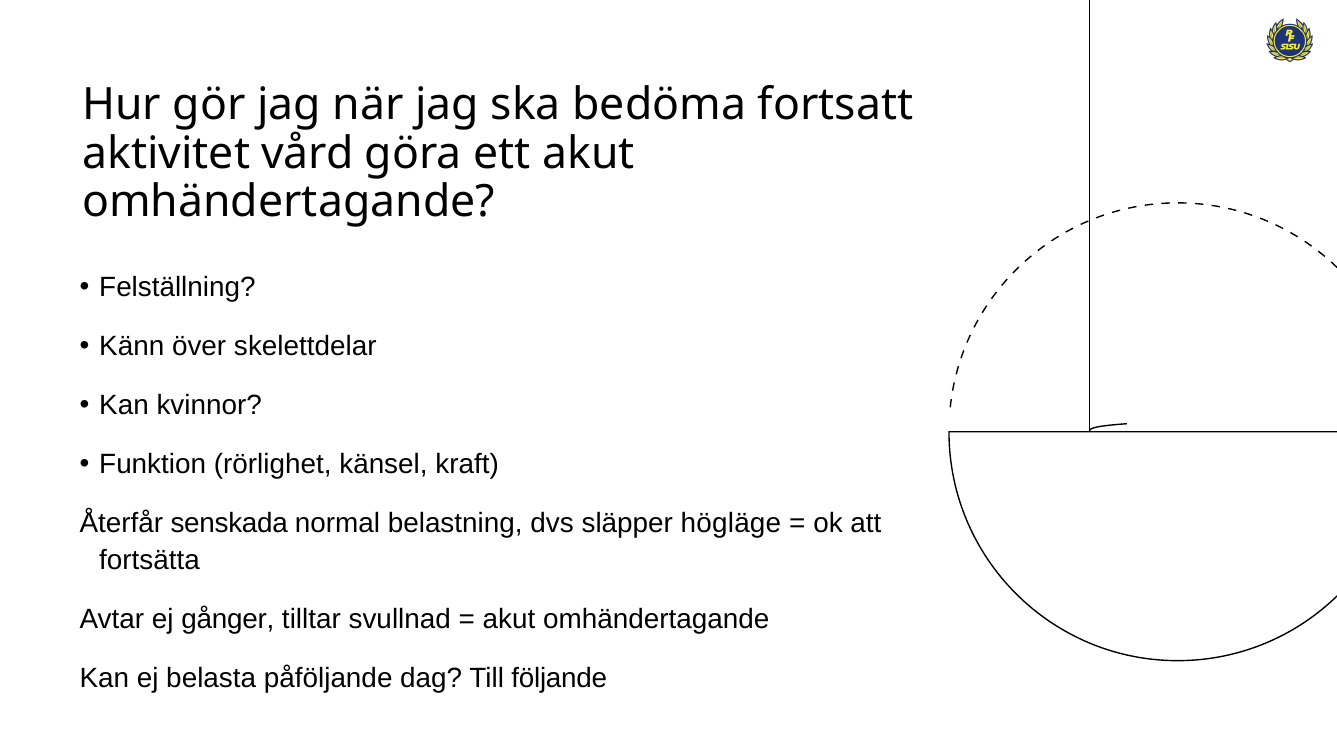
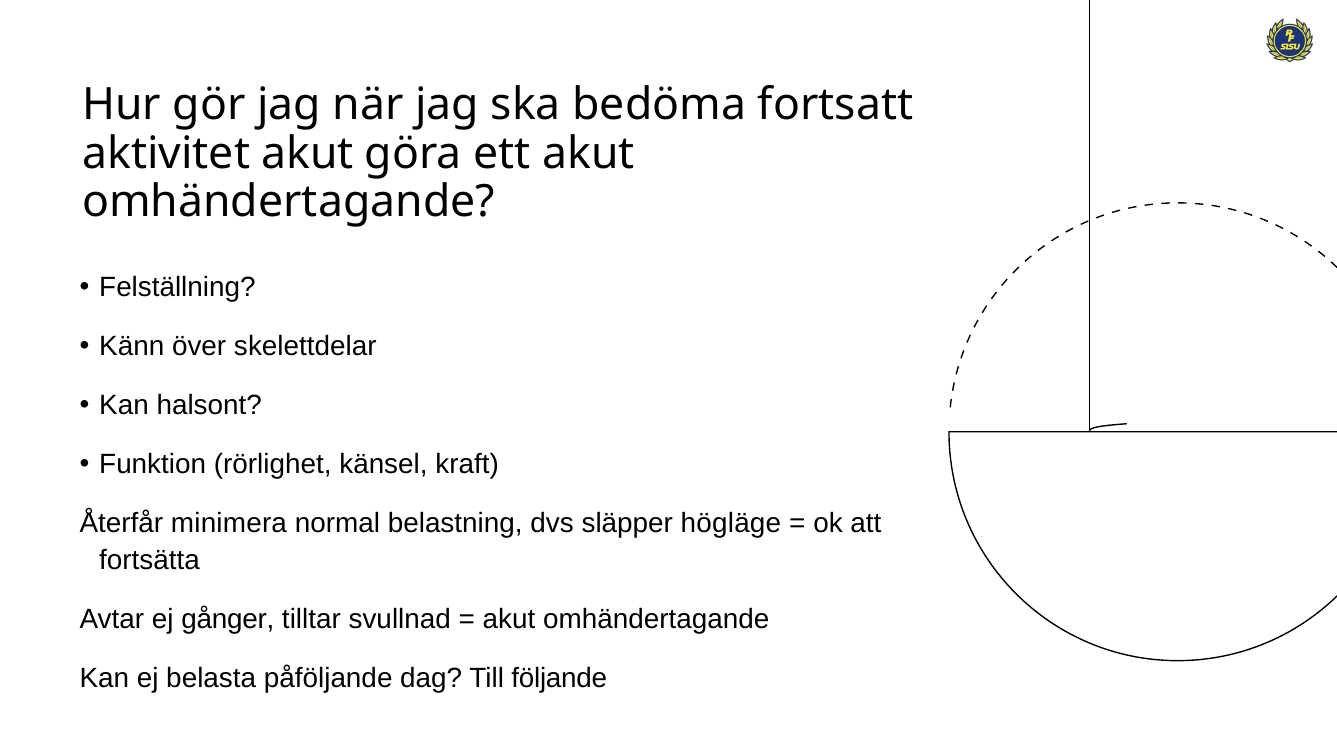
aktivitet vård: vård -> akut (308, 153)
kvinnor: kvinnor -> halsont (209, 406)
senskada: senskada -> minimera (229, 524)
